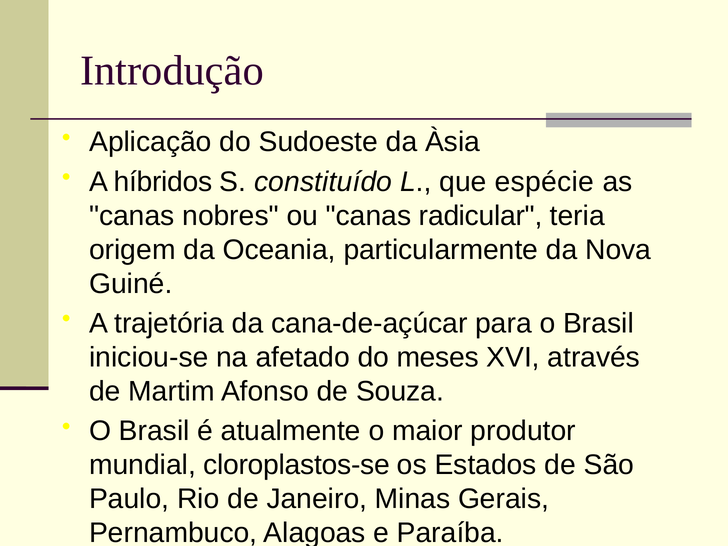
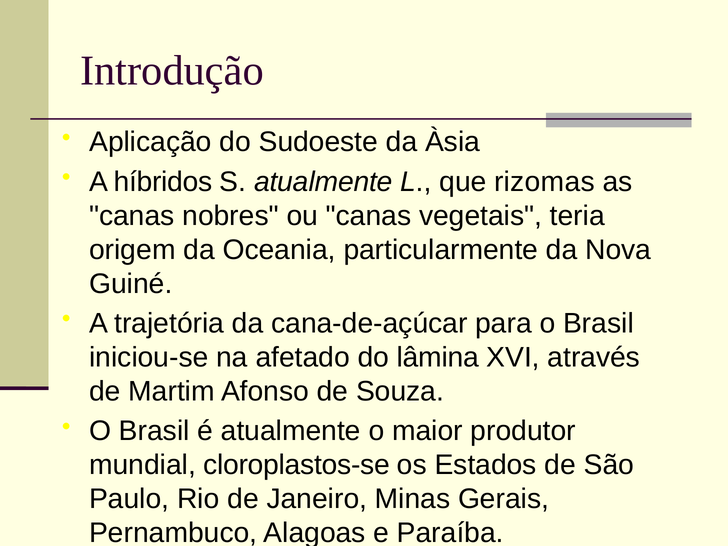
S constituído: constituído -> atualmente (323, 182)
espécie: espécie -> rizomas (545, 182)
radicular: radicular -> vegetais (481, 216)
meses: meses -> lâmina (438, 357)
